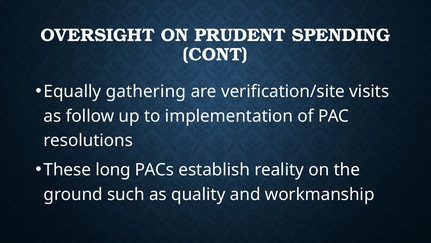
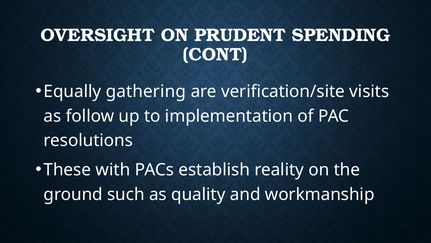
long: long -> with (113, 169)
